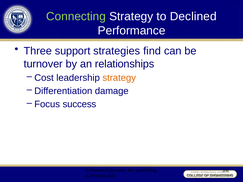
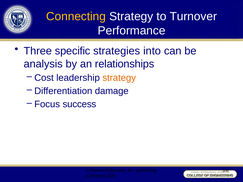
Connecting colour: light green -> yellow (76, 16)
Declined: Declined -> Turnover (193, 16)
support: support -> specific (73, 51)
find: find -> into (152, 51)
turnover: turnover -> analysis (43, 64)
